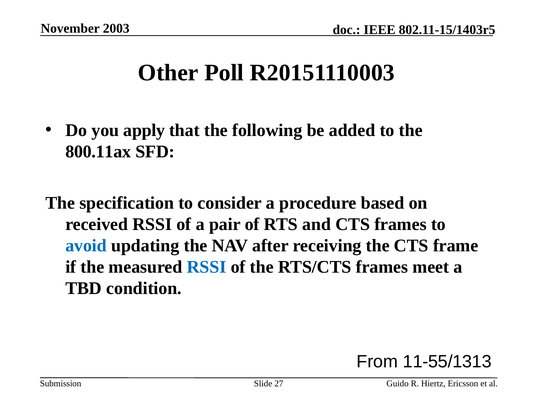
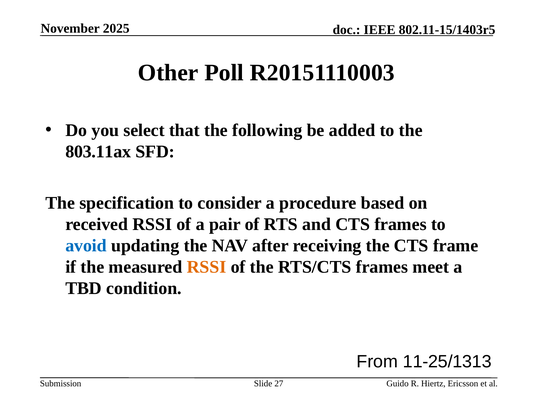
2003: 2003 -> 2025 (116, 28)
apply: apply -> select (144, 130)
800.11ax: 800.11ax -> 803.11ax (98, 151)
RSSI colour: blue -> orange (207, 267)
11-55/1313: 11-55/1313 -> 11-25/1313 (447, 361)
